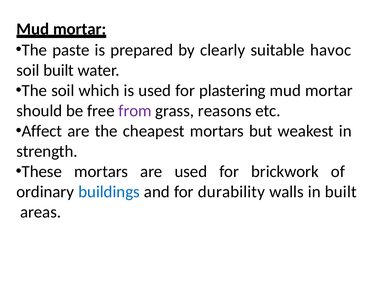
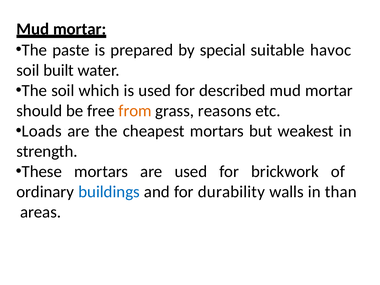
clearly: clearly -> special (223, 50)
plastering: plastering -> described (232, 91)
from colour: purple -> orange (135, 111)
Affect: Affect -> Loads (42, 131)
in built: built -> than (341, 192)
